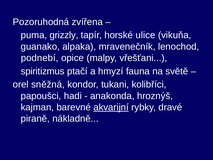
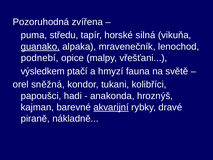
grizzly: grizzly -> středu (64, 35)
ulice: ulice -> silná (145, 35)
guanako underline: none -> present (40, 46)
spiritizmus: spiritizmus -> výsledkem (43, 71)
